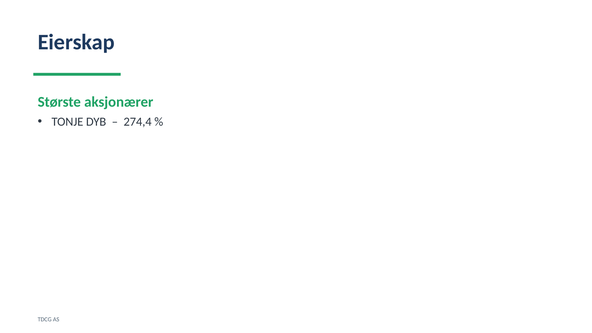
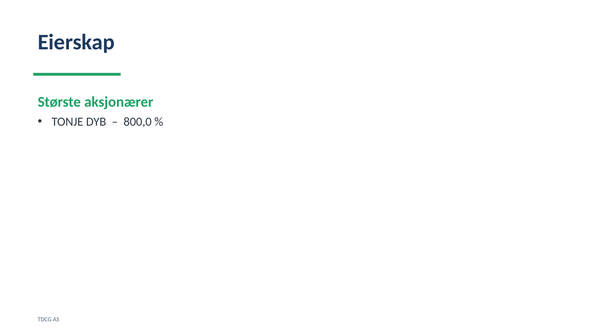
274,4: 274,4 -> 800,0 (138, 122)
